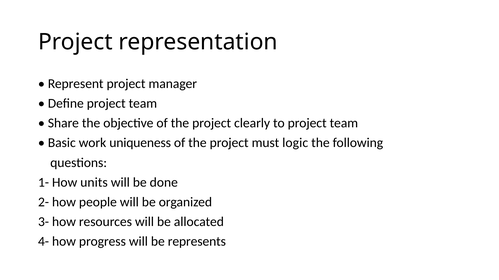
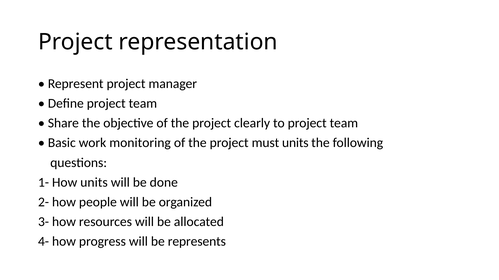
uniqueness: uniqueness -> monitoring (140, 143)
must logic: logic -> units (295, 143)
